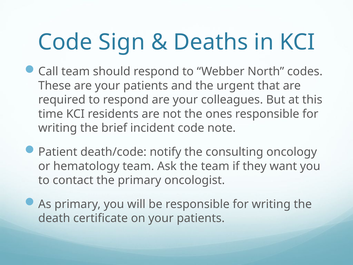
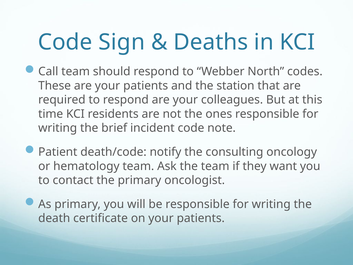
urgent: urgent -> station (235, 86)
